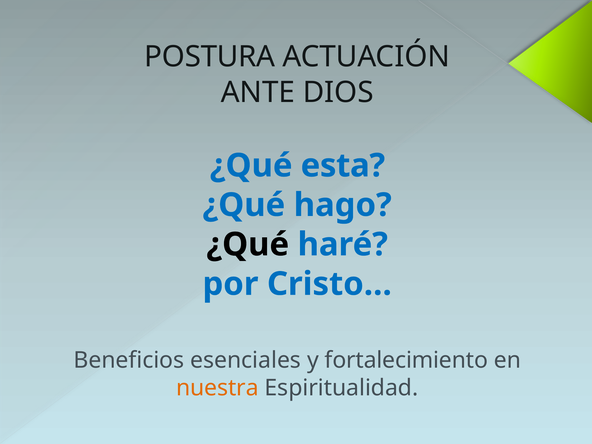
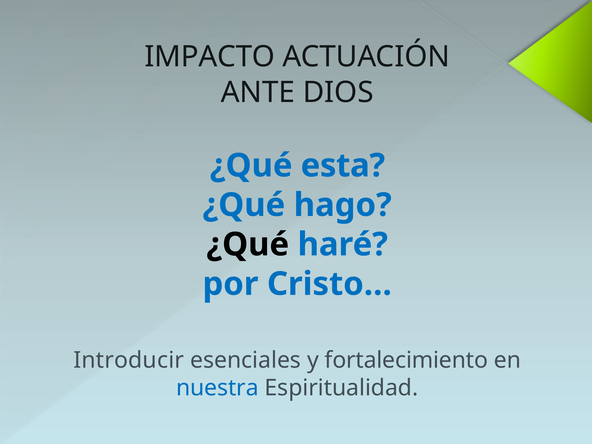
POSTURA: POSTURA -> IMPACTO (210, 57)
Beneficios: Beneficios -> Introducir (129, 360)
nuestra colour: orange -> blue (217, 388)
